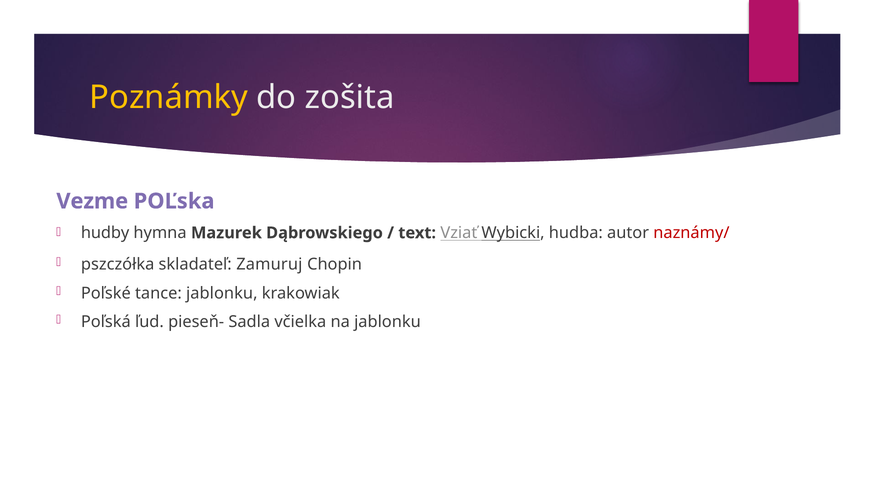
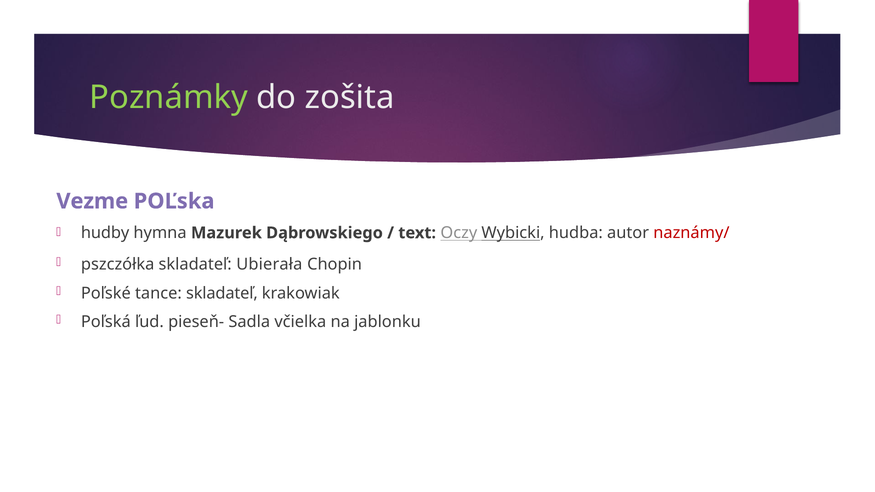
Poznámky colour: yellow -> light green (169, 98)
Vziať: Vziať -> Oczy (459, 233)
Zamuruj: Zamuruj -> Ubierała (269, 264)
tance jablonku: jablonku -> skladateľ (222, 293)
